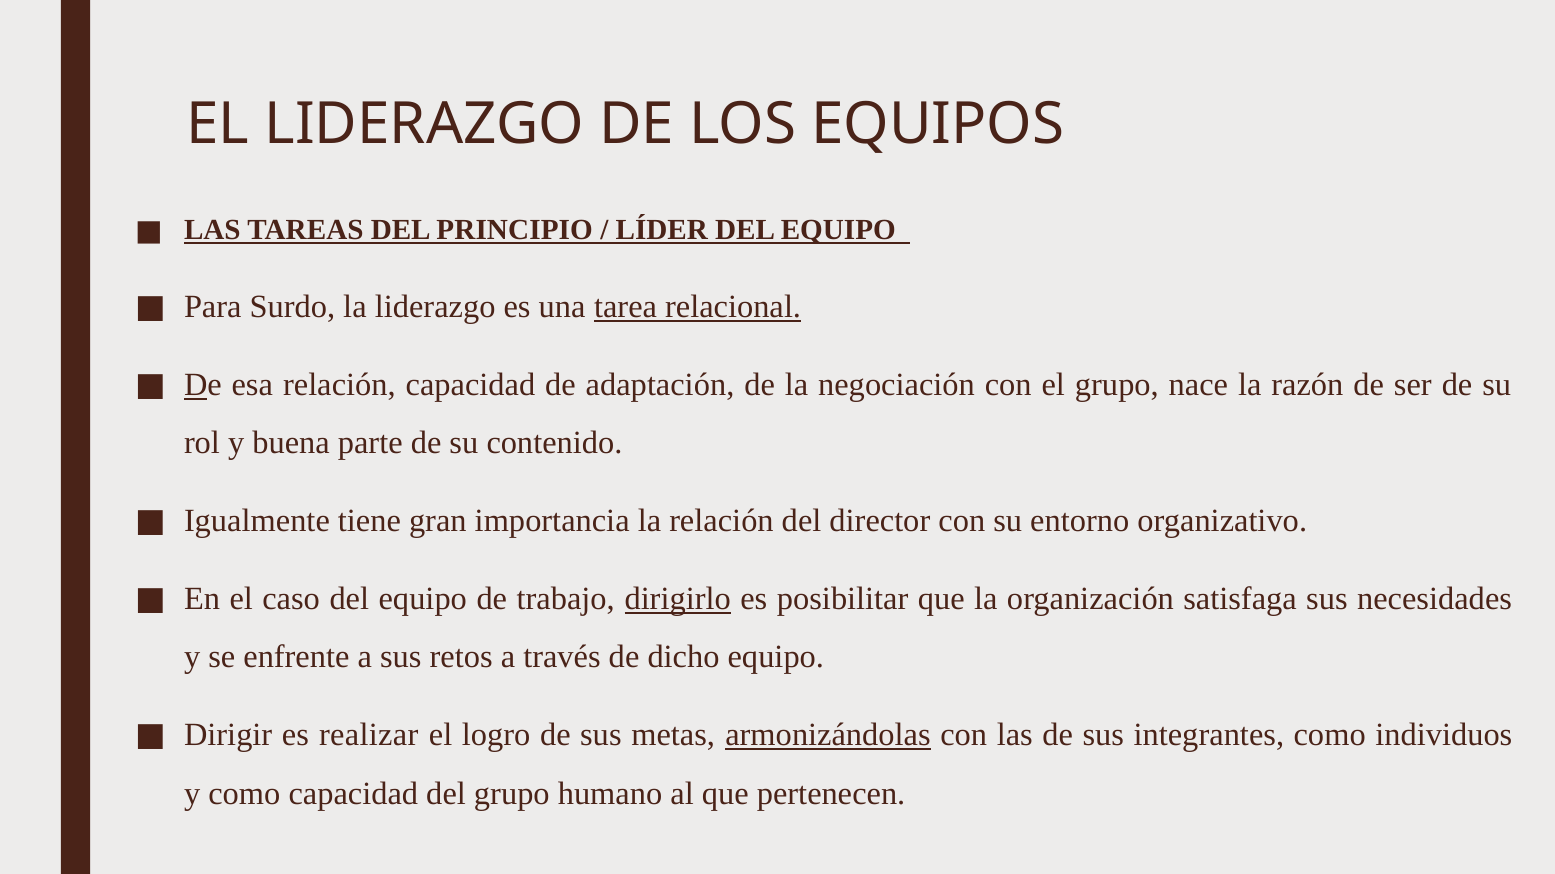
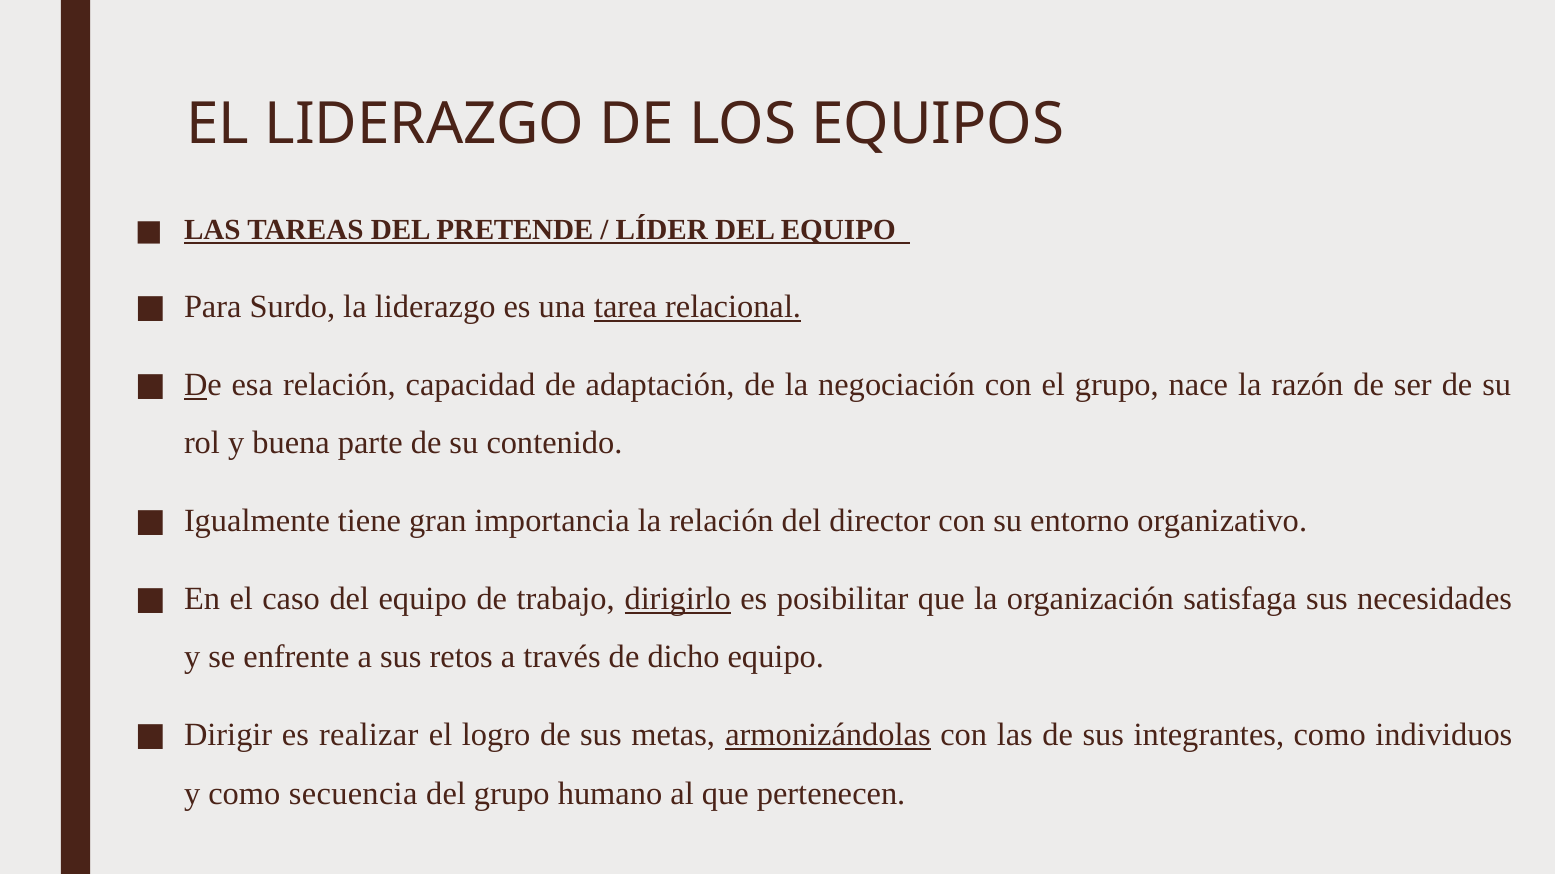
PRINCIPIO: PRINCIPIO -> PRETENDE (515, 230)
como capacidad: capacidad -> secuencia (353, 794)
